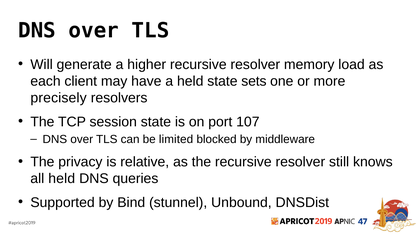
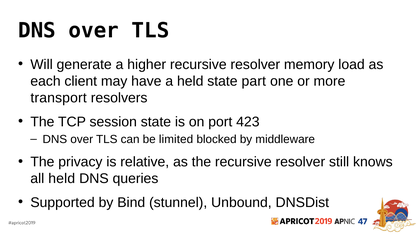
sets: sets -> part (254, 81)
precisely: precisely -> transport (59, 98)
107: 107 -> 423 (248, 122)
